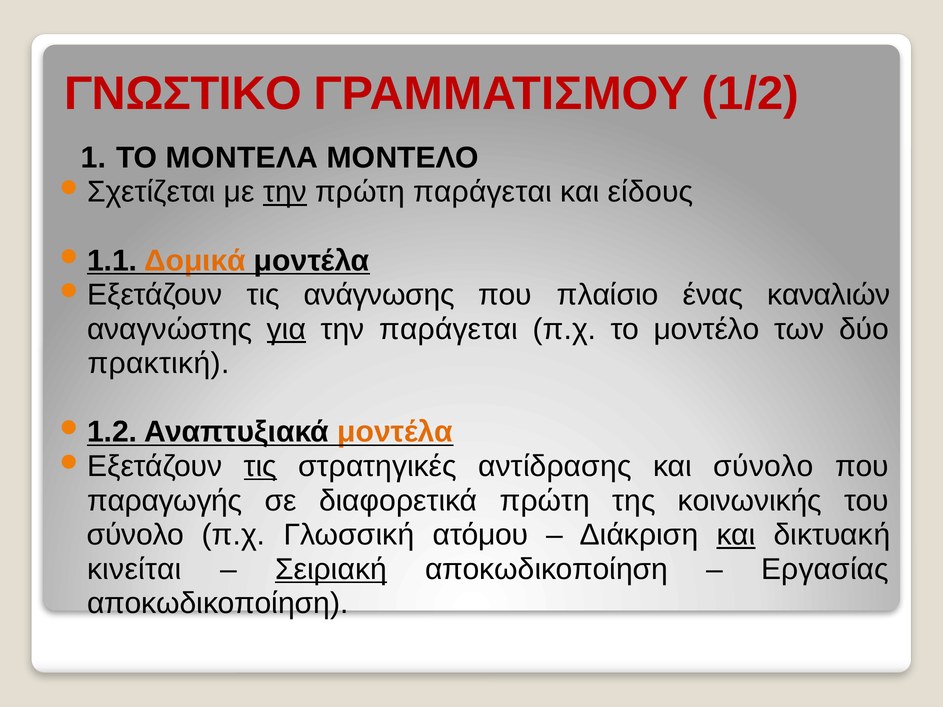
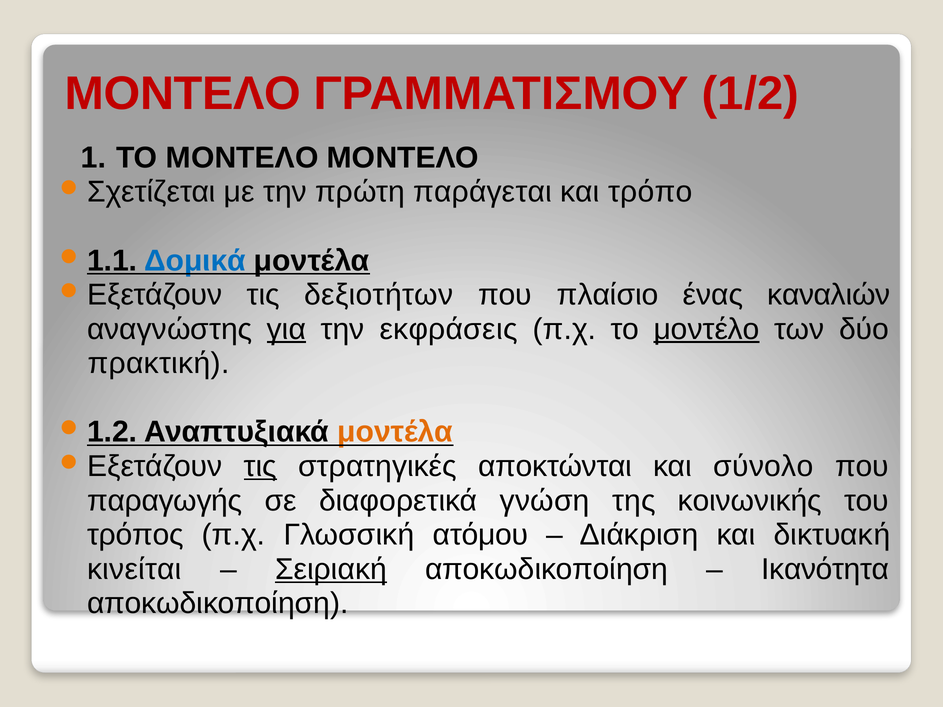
ΓΝΩΣΤΙΚΟ: ΓΝΩΣΤΙΚΟ -> ΜΟΝΤΕΛΟ (183, 94)
ΤΟ ΜΟΝΤΕΛΑ: ΜΟΝΤΕΛΑ -> ΜΟΝΤΕΛΟ (242, 158)
την underline: present -> none (285, 192)
είδους: είδους -> τρόπο (651, 192)
Δομικά colour: orange -> blue (195, 261)
ανάγνωσης: ανάγνωσης -> δεξιοτήτων (379, 295)
την παράγεται: παράγεται -> εκφράσεις (449, 329)
μοντέλο underline: none -> present (707, 329)
αντίδρασης: αντίδρασης -> αποκτώνται (555, 467)
διαφορετικά πρώτη: πρώτη -> γνώση (545, 501)
σύνολο: σύνολο -> τρόπος (135, 535)
και underline: present -> none (736, 535)
Εργασίας: Εργασίας -> Ικανότητα (825, 569)
